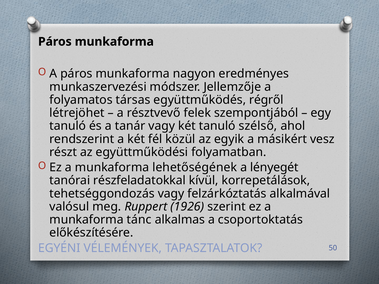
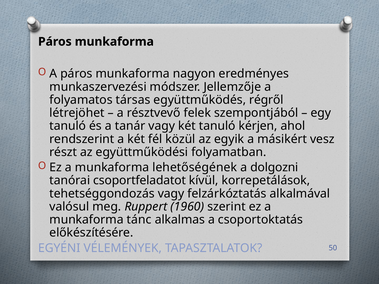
szélső: szélső -> kérjen (258, 126)
lényegét: lényegét -> dolgozni (274, 168)
részfeladatokkal: részfeladatokkal -> csoportfeladatot (140, 181)
1926: 1926 -> 1960 (187, 207)
